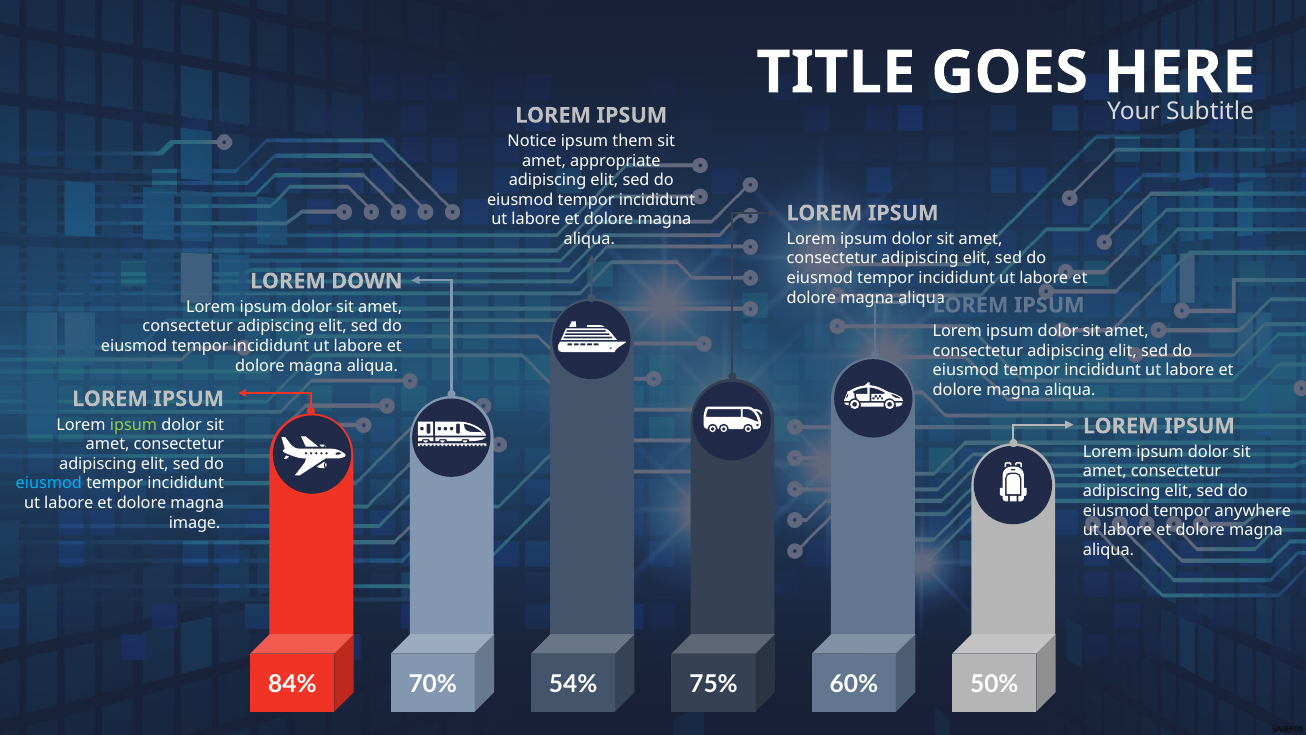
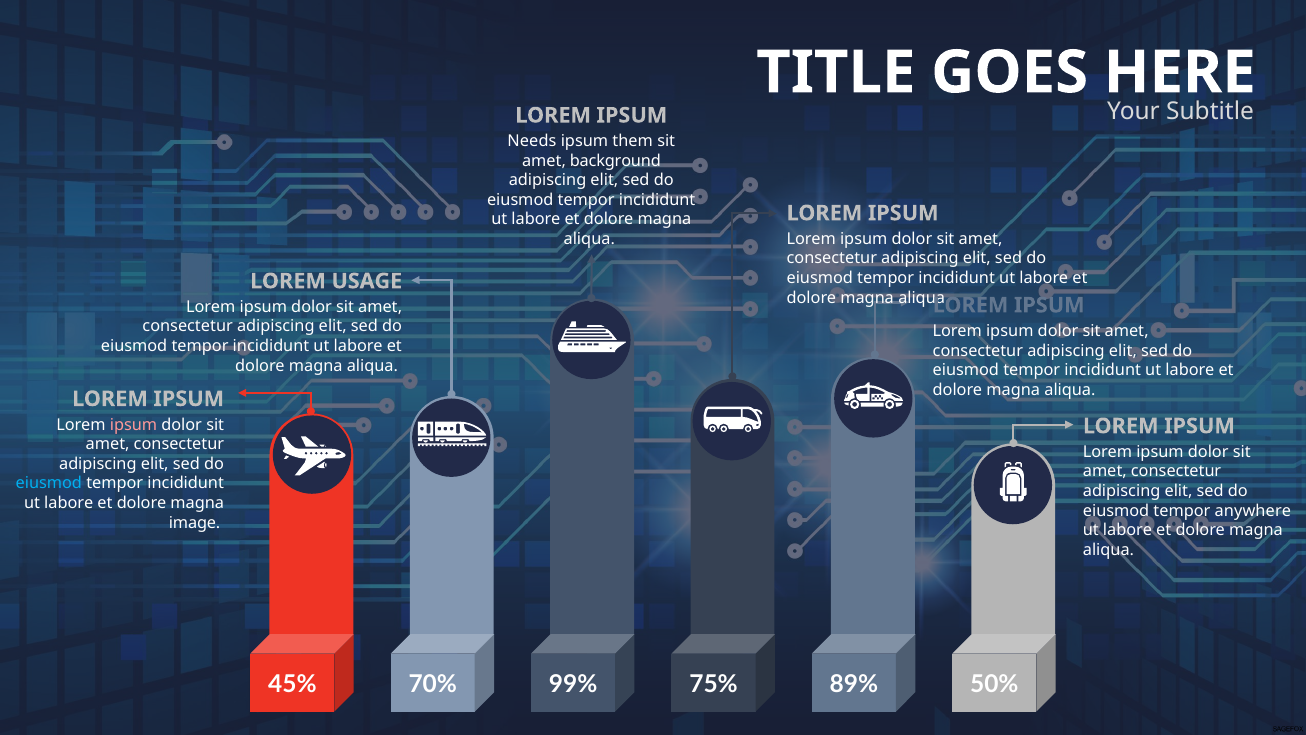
Notice: Notice -> Needs (532, 141)
appropriate: appropriate -> background (615, 161)
DOWN: DOWN -> USAGE (367, 281)
ipsum colour: light green -> pink (134, 424)
84%: 84% -> 45% (292, 684)
54%: 54% -> 99% (573, 684)
60%: 60% -> 89% (854, 684)
